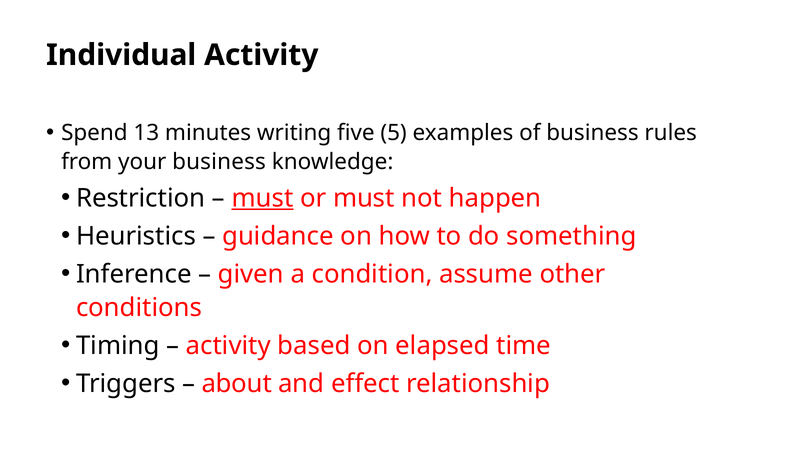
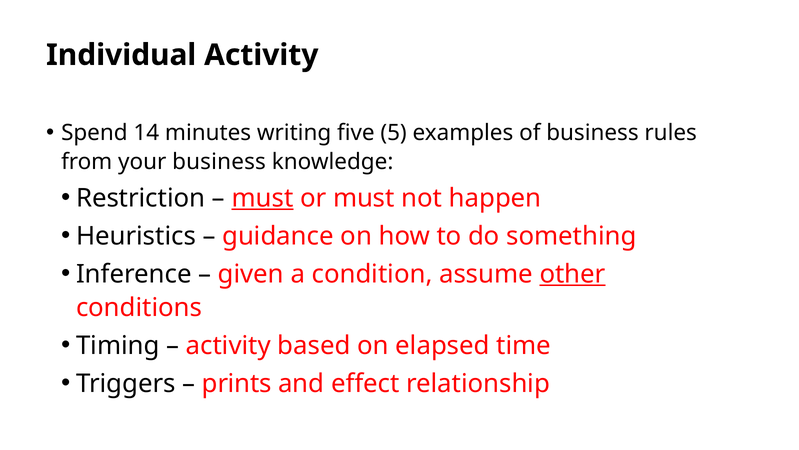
13: 13 -> 14 (146, 133)
other underline: none -> present (573, 274)
about: about -> prints (237, 383)
